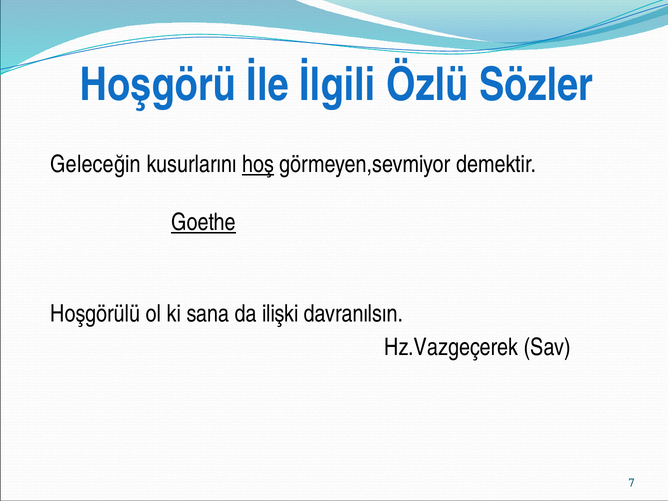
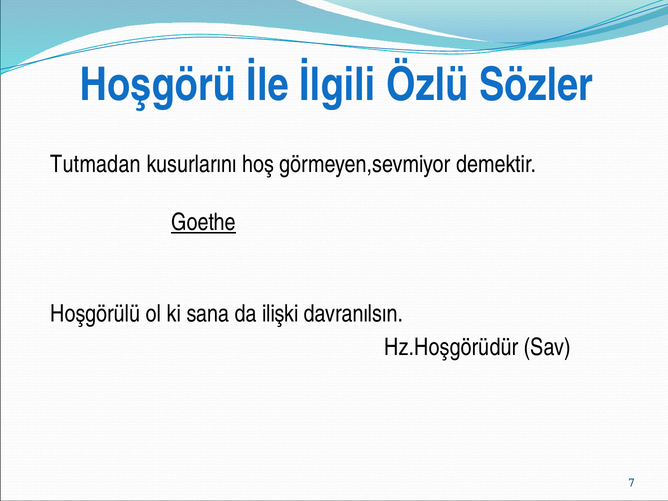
Geleceğin: Geleceğin -> Tutmadan (96, 164)
hoş underline: present -> none (258, 164)
Hz.Vazgeçerek: Hz.Vazgeçerek -> Hz.Hoşgörüdür (451, 348)
